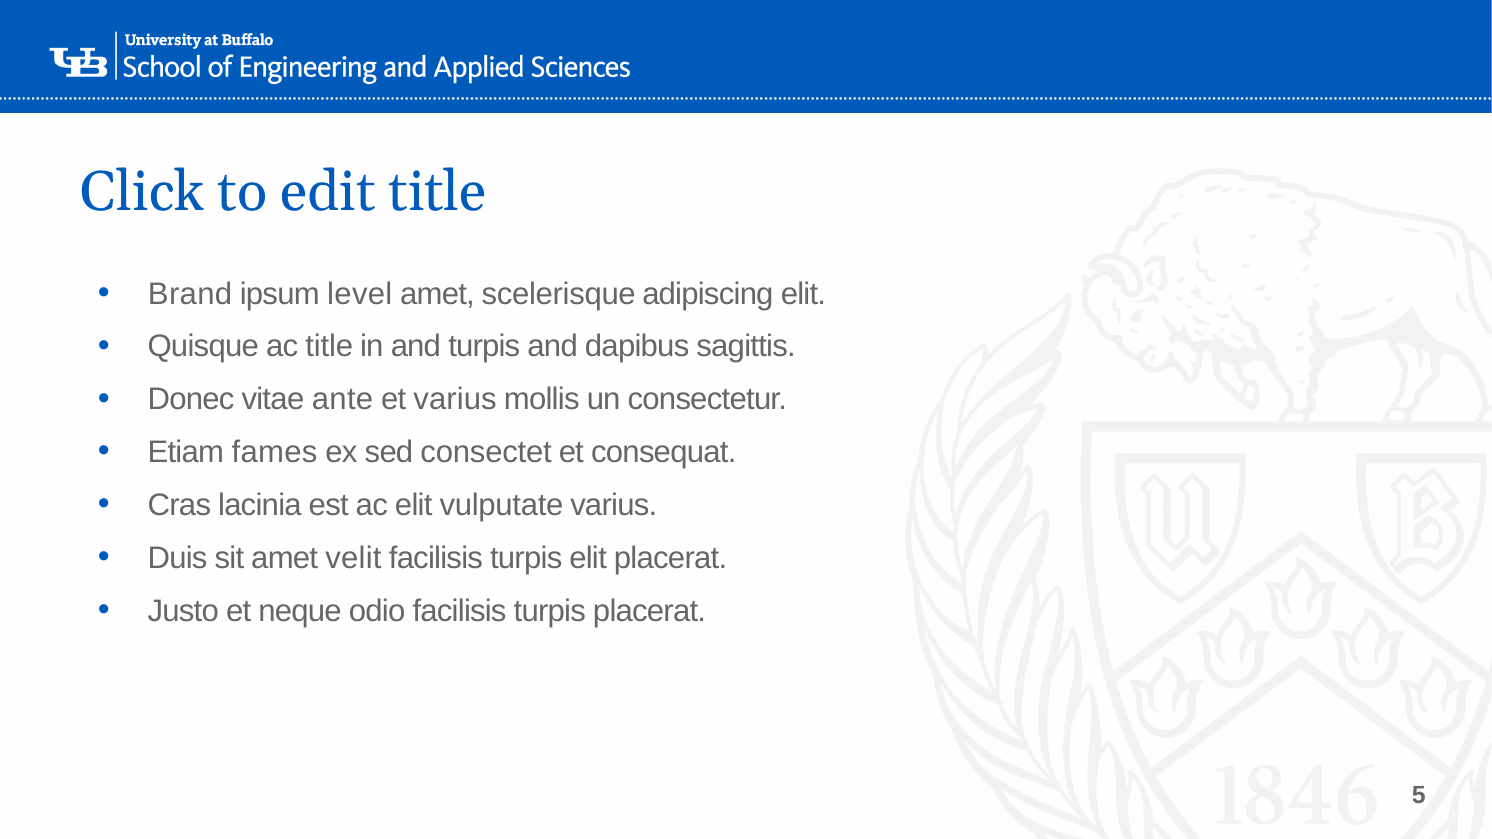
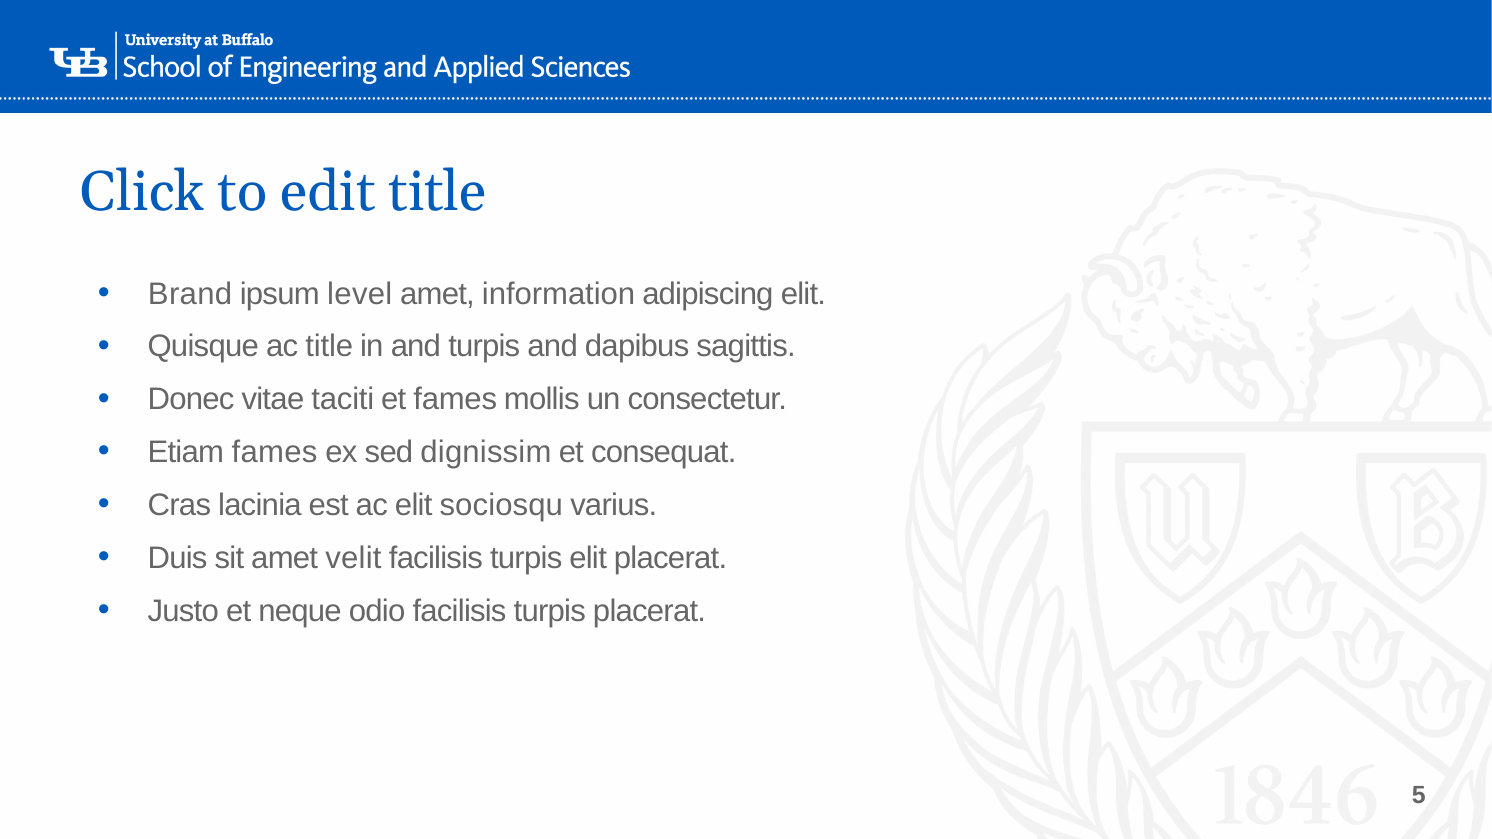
scelerisque: scelerisque -> information (559, 294)
ante: ante -> taciti (343, 400)
et varius: varius -> fames (455, 400)
consectet: consectet -> dignissim (486, 452)
vulputate: vulputate -> sociosqu (501, 505)
